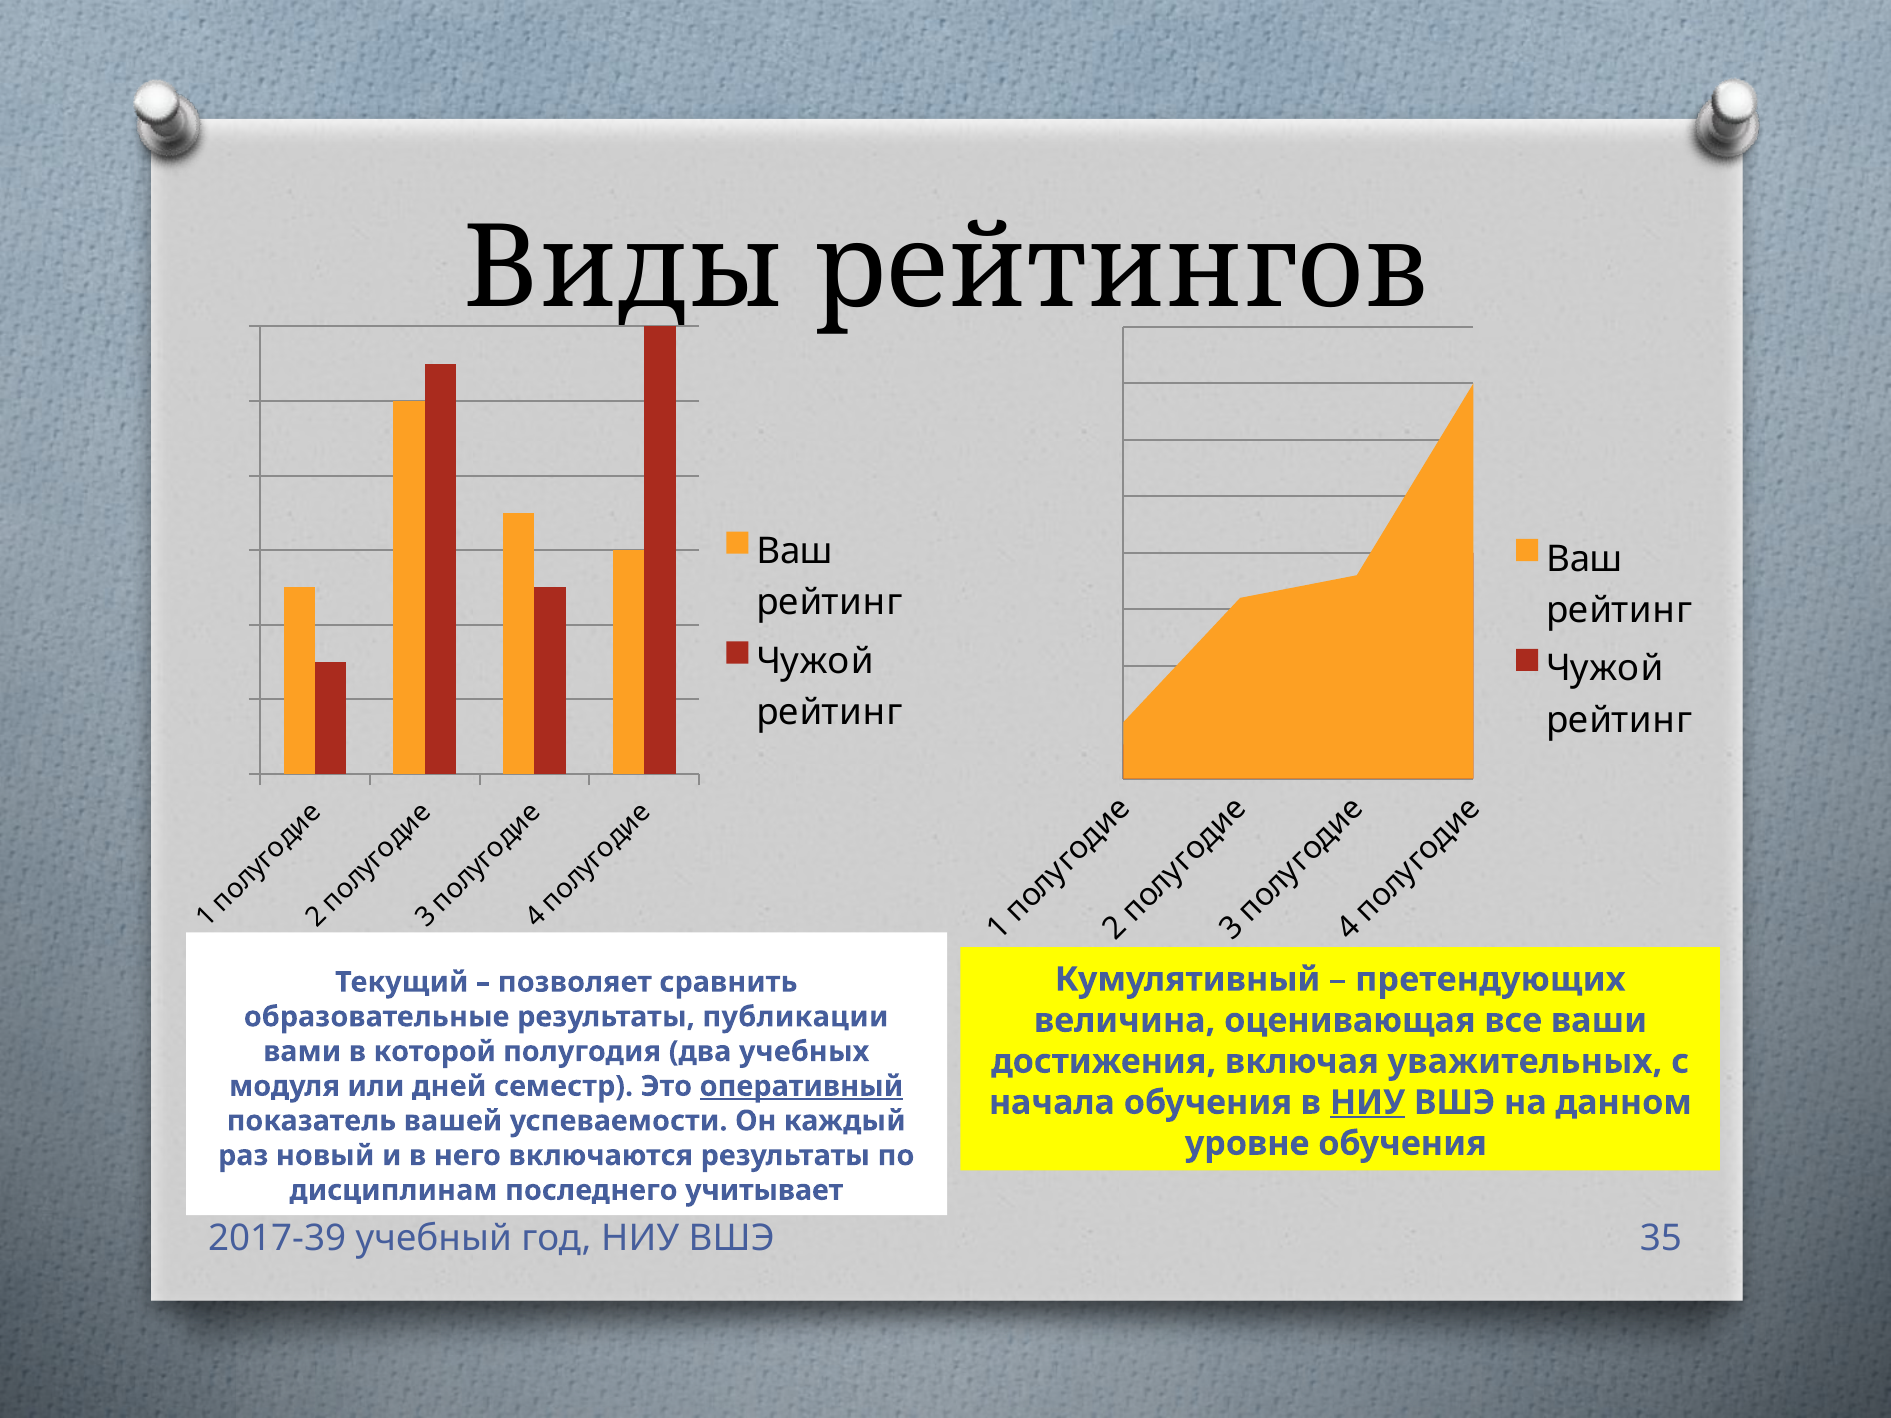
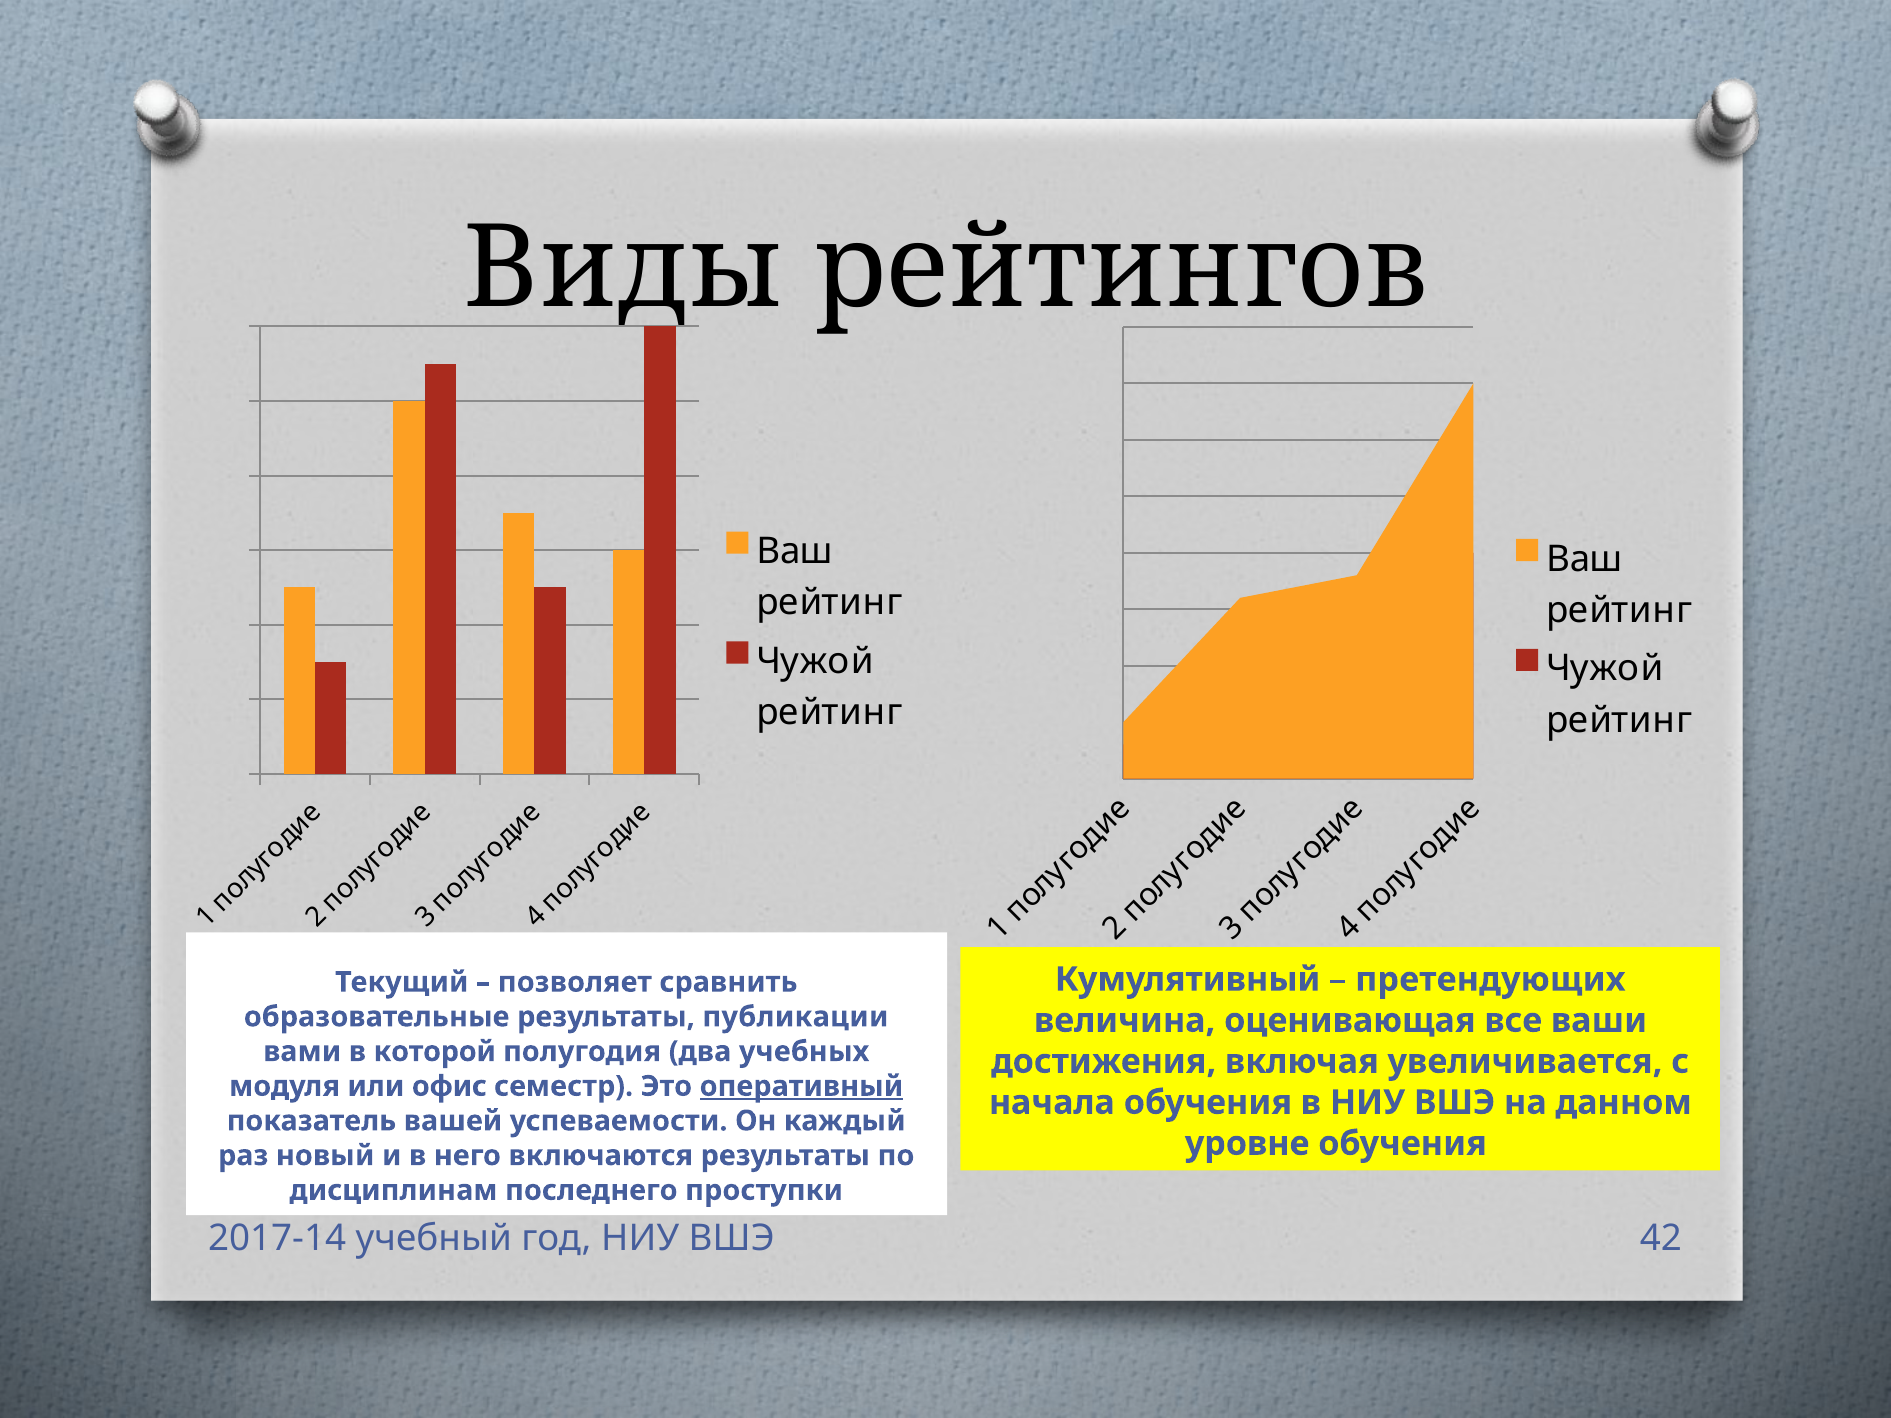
уважительных: уважительных -> увеличивается (1525, 1062)
дней: дней -> офис (449, 1086)
НИУ underline: present -> none (1368, 1103)
учитывает: учитывает -> проступки (764, 1191)
2017-39: 2017-39 -> 2017-14 (277, 1239)
35: 35 -> 42 (1661, 1239)
